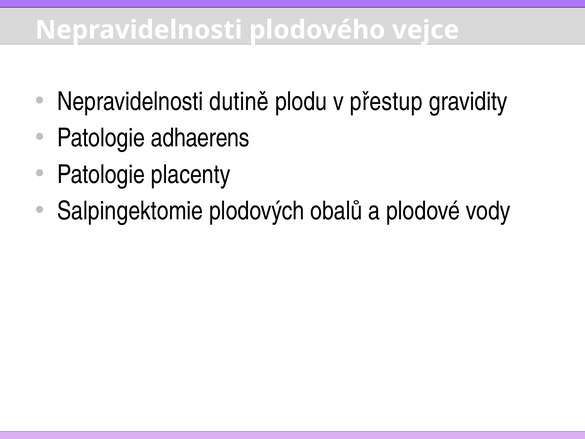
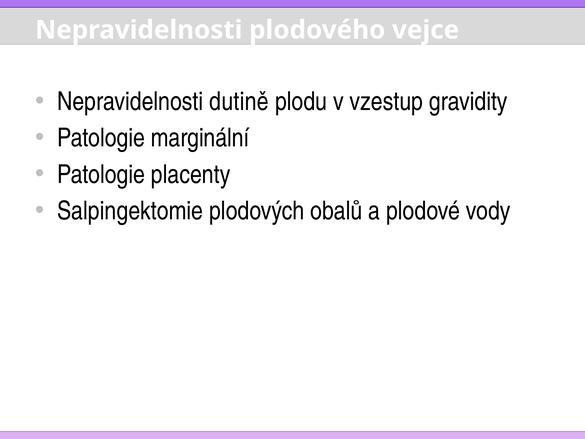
přestup: přestup -> vzestup (386, 102)
adhaerens: adhaerens -> marginální (200, 138)
